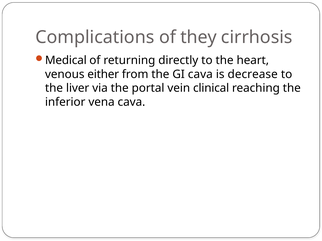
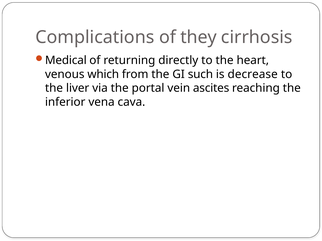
either: either -> which (103, 74)
GI cava: cava -> such (200, 74)
clinical: clinical -> ascites (211, 88)
